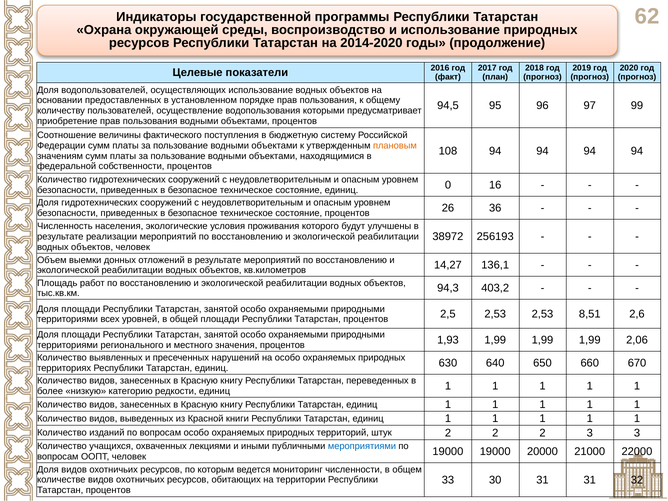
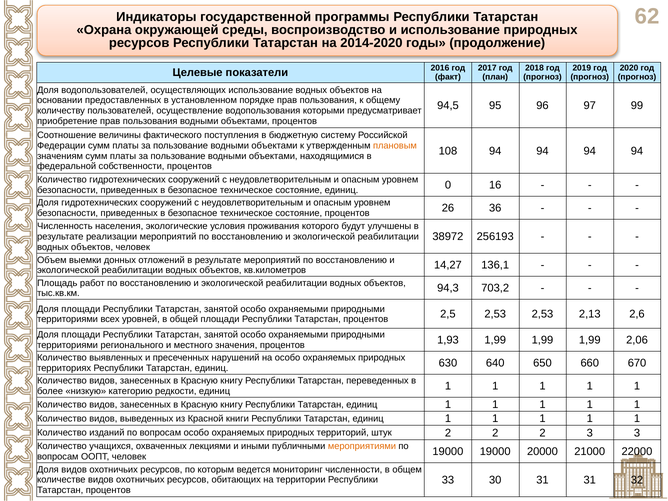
403,2: 403,2 -> 703,2 (495, 288)
8,51: 8,51 -> 2,13 (590, 314)
мероприятиями colour: blue -> orange (362, 446)
